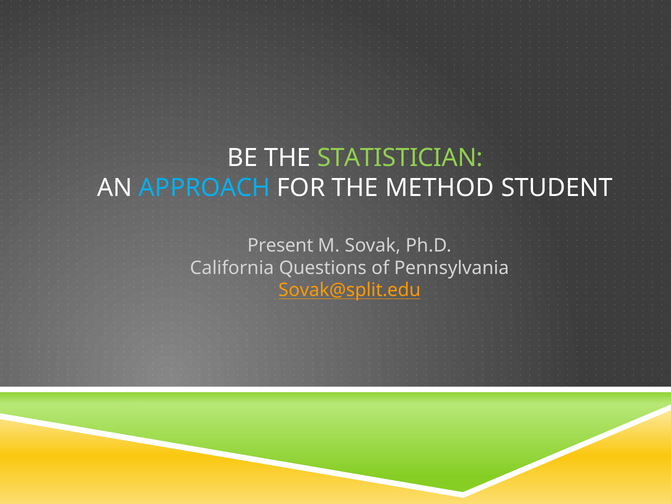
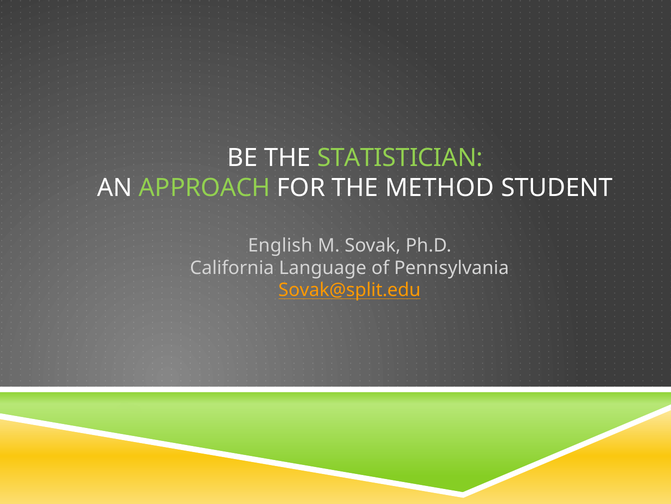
APPROACH colour: light blue -> light green (205, 188)
Present: Present -> English (280, 245)
Questions: Questions -> Language (323, 267)
